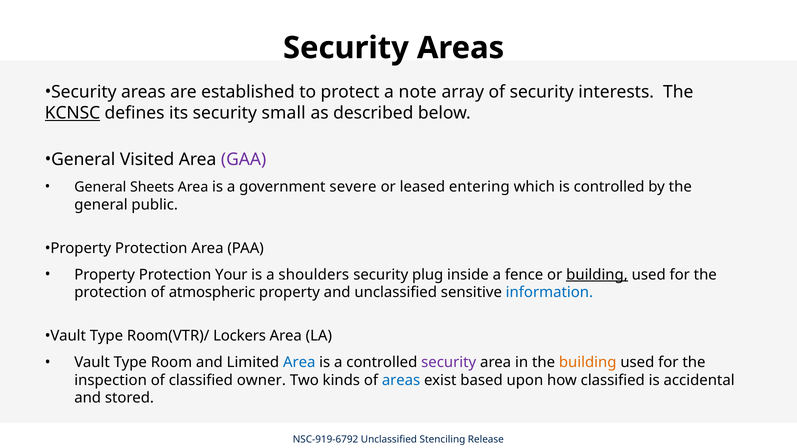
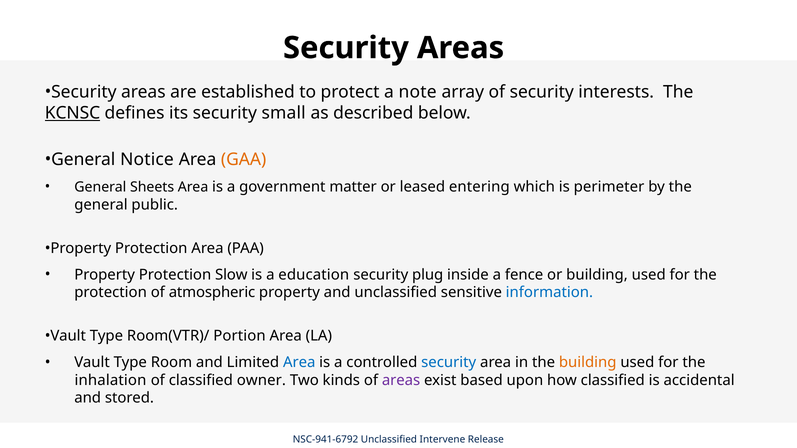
Visited: Visited -> Notice (147, 159)
GAA colour: purple -> orange (244, 159)
severe: severe -> matter (353, 187)
is controlled: controlled -> perimeter (609, 187)
Your: Your -> Slow (231, 275)
shoulders: shoulders -> education (314, 275)
building underline: present -> none (597, 275)
Lockers: Lockers -> Portion (239, 336)
security colour: purple -> blue (449, 362)
inspection: inspection -> inhalation (111, 380)
areas colour: blue -> purple (401, 380)
NSC-919-6792: NSC-919-6792 -> NSC-941-6792 (326, 440)
Stenciling: Stenciling -> Intervene (442, 440)
